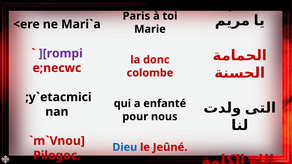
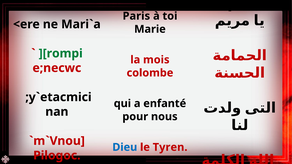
][rompi colour: purple -> green (61, 53)
donc: donc -> mois (156, 60)
Jeûné: Jeûné -> Tyren (170, 147)
